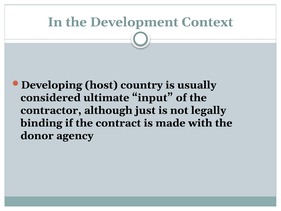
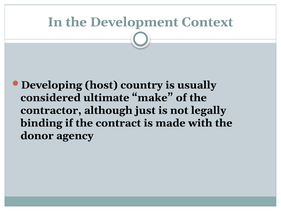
input: input -> make (152, 98)
